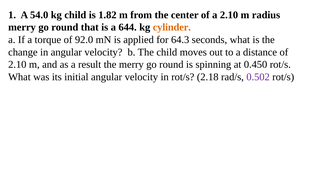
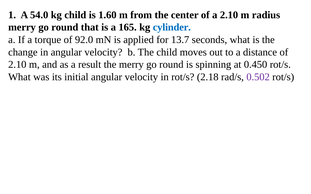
1.82: 1.82 -> 1.60 (107, 15)
644: 644 -> 165 (128, 27)
cylinder colour: orange -> blue (172, 27)
64.3: 64.3 -> 13.7 (180, 40)
